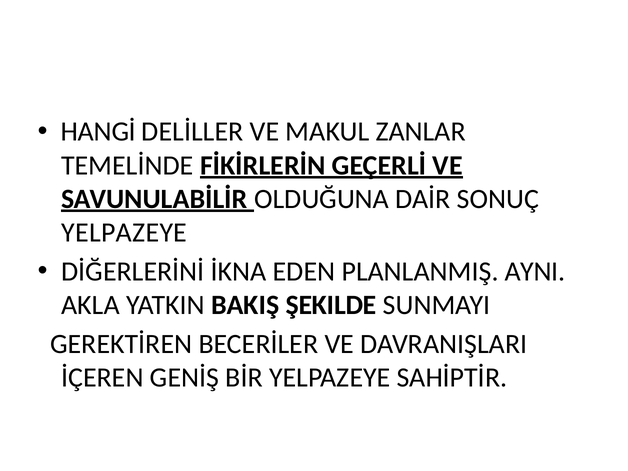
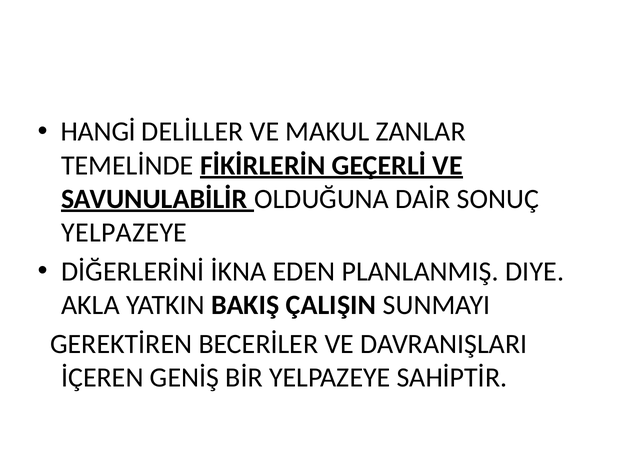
AYNI: AYNI -> DIYE (535, 271)
ŞEKILDE: ŞEKILDE -> ÇALIŞIN (331, 305)
